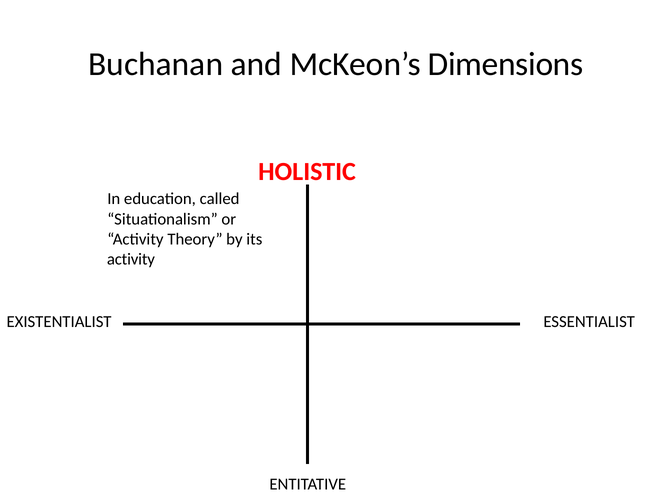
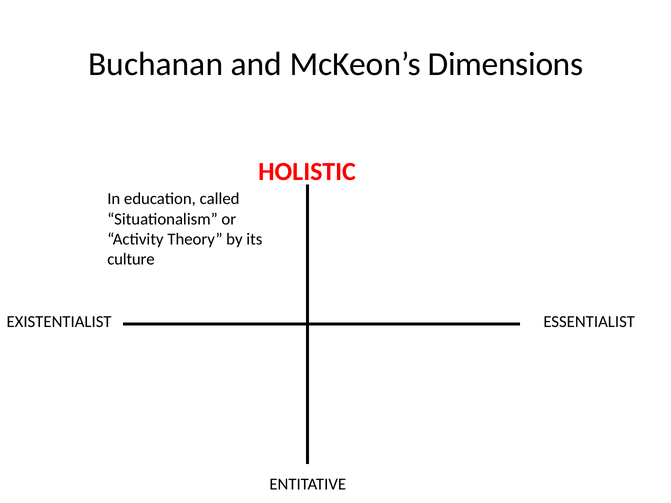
activity: activity -> culture (131, 259)
